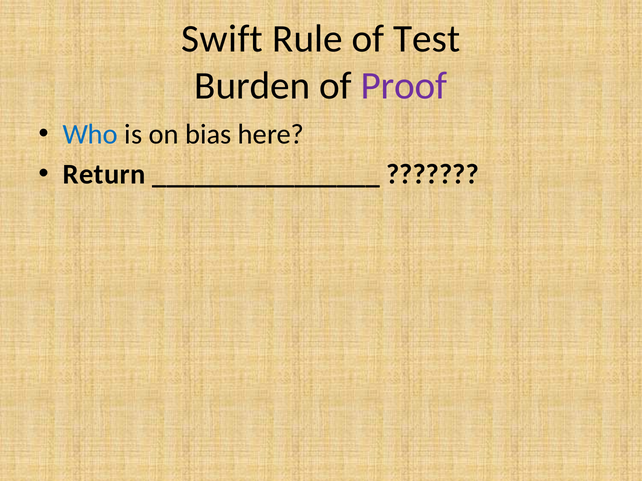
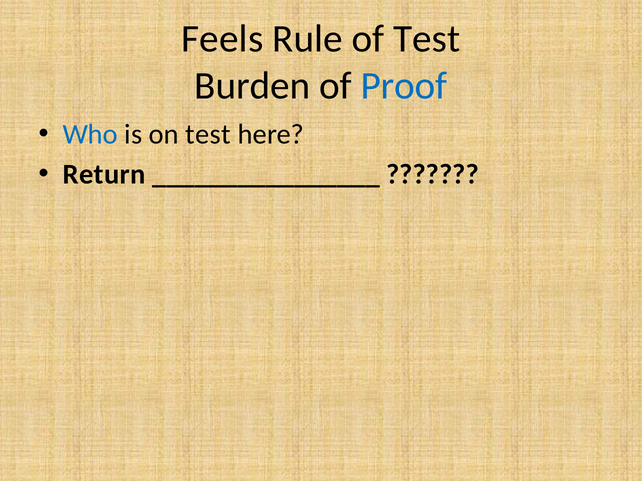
Swift: Swift -> Feels (222, 39)
Proof colour: purple -> blue (404, 86)
on bias: bias -> test (208, 135)
